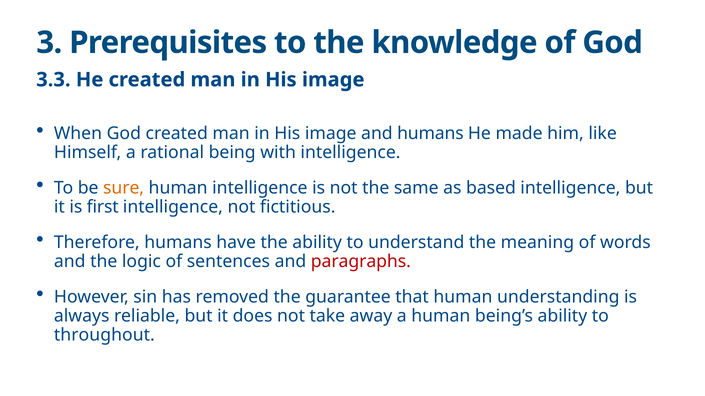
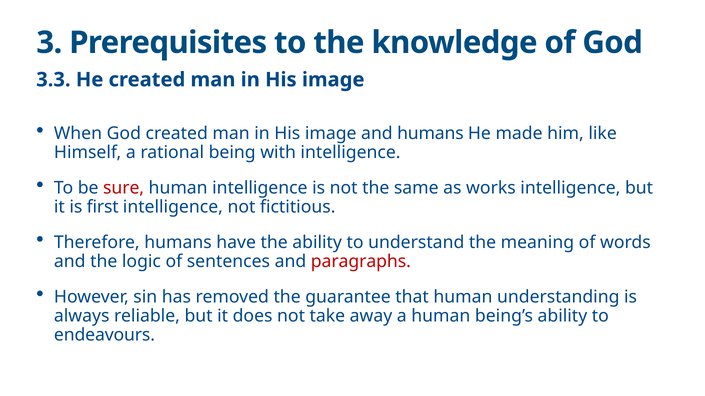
sure colour: orange -> red (124, 188)
based: based -> works (491, 188)
throughout: throughout -> endeavours (104, 336)
